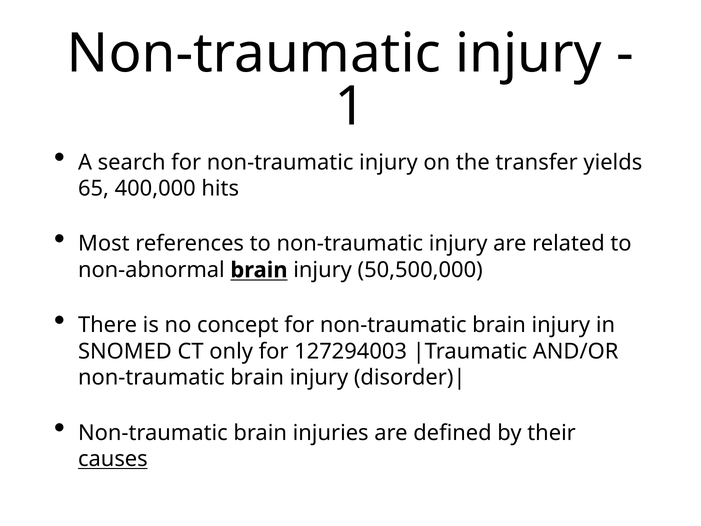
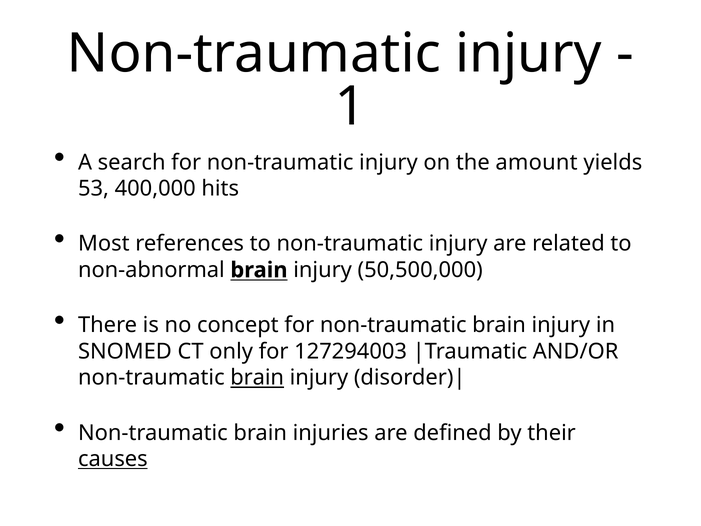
transfer: transfer -> amount (536, 162)
65: 65 -> 53 (94, 189)
brain underline: none -> present (257, 378)
